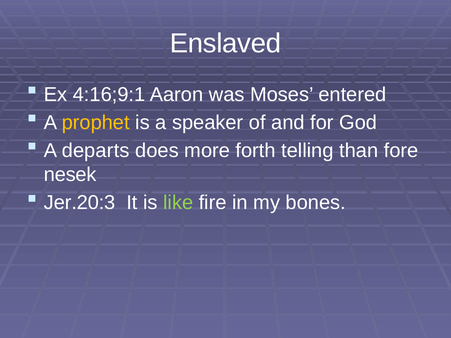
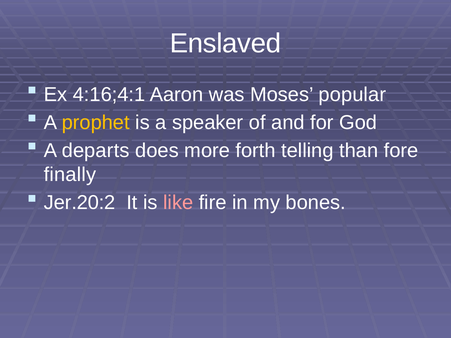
4:16;9:1: 4:16;9:1 -> 4:16;4:1 (109, 95)
entered: entered -> popular (352, 95)
nesek: nesek -> finally (70, 175)
Jer.20:3: Jer.20:3 -> Jer.20:2 (80, 203)
like colour: light green -> pink (178, 203)
